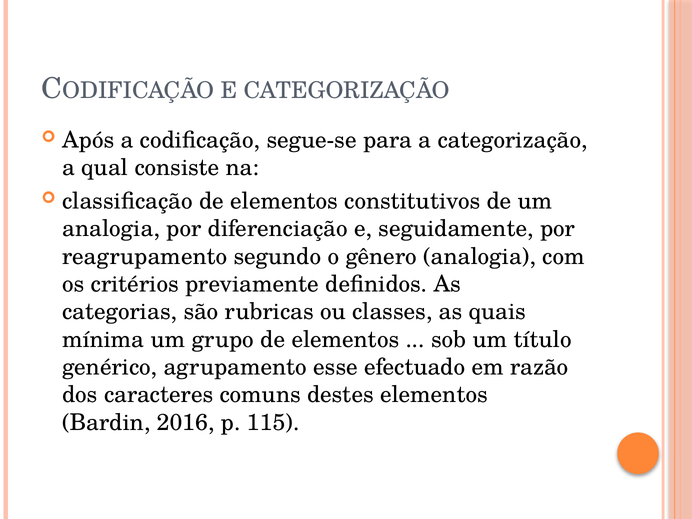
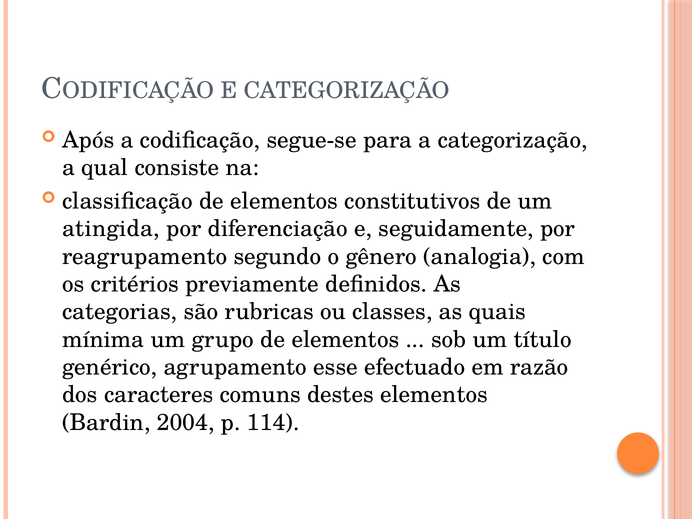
analogia: analogia -> atingida (111, 229)
2016: 2016 -> 2004 (186, 423)
115: 115 -> 114 (273, 423)
